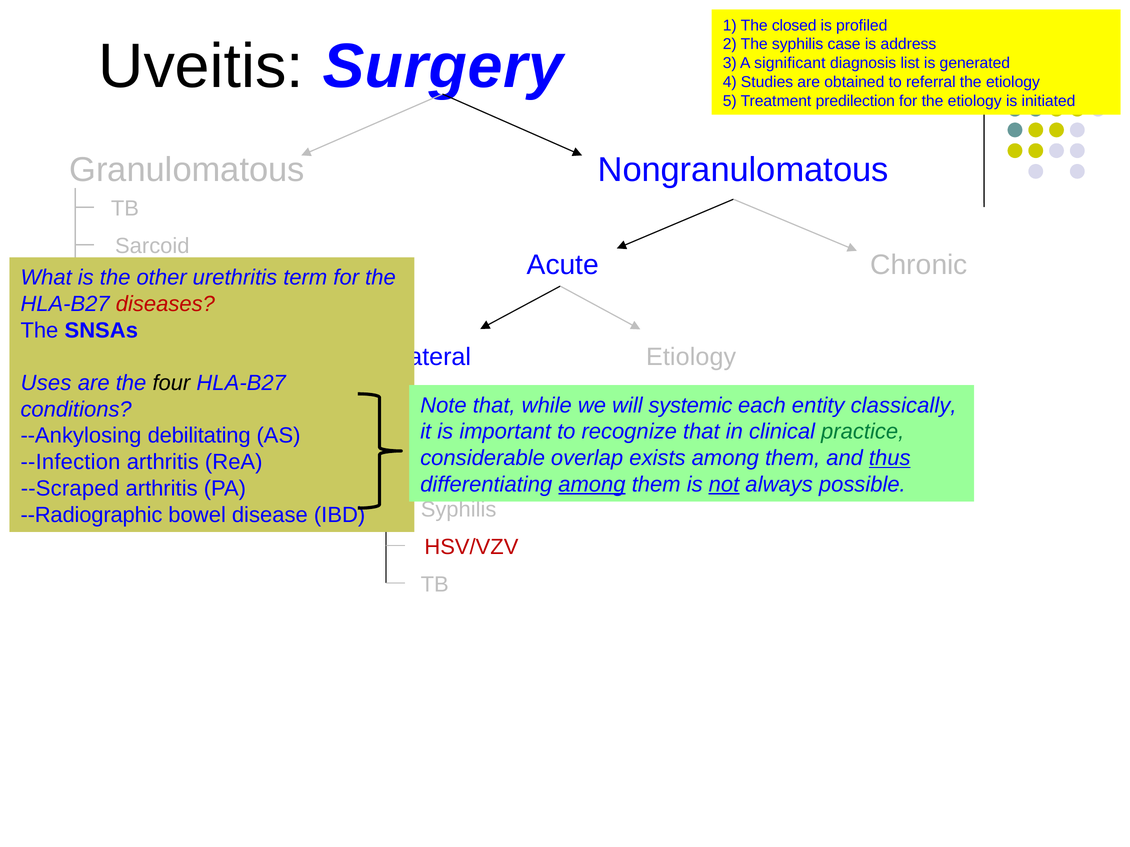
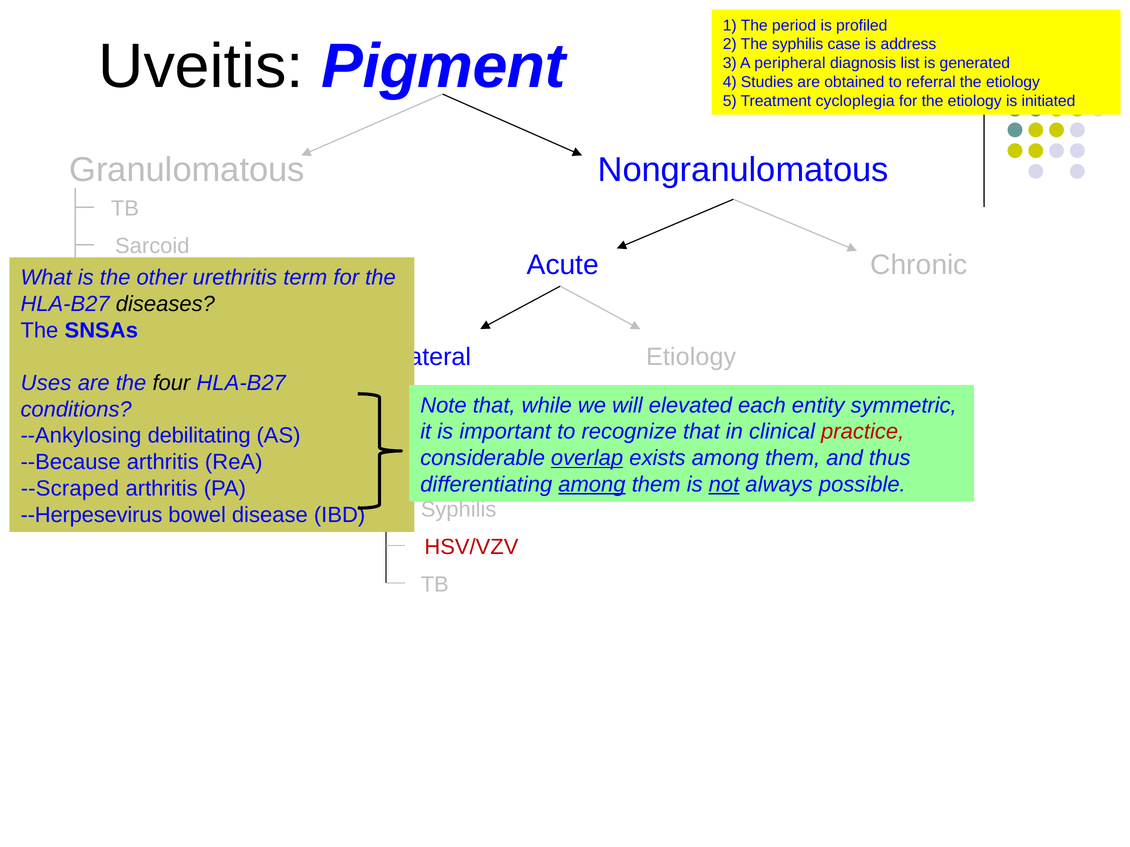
closed: closed -> period (794, 25)
Surgery: Surgery -> Pigment (444, 66)
significant: significant -> peripheral (790, 63)
predilection: predilection -> cycloplegia (855, 101)
diseases colour: red -> black (165, 304)
systemic: systemic -> elevated (690, 406)
classically: classically -> symmetric (904, 406)
practice colour: green -> red (863, 432)
overlap underline: none -> present (587, 458)
thus underline: present -> none (890, 458)
--Infection: --Infection -> --Because (71, 462)
--Radiographic: --Radiographic -> --Herpesevirus (91, 515)
